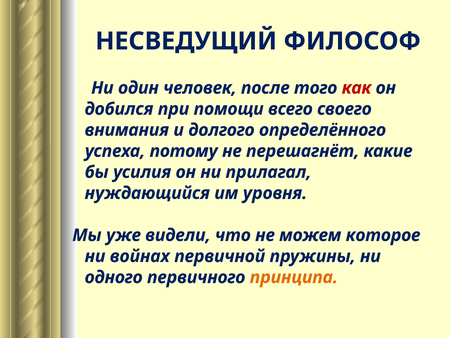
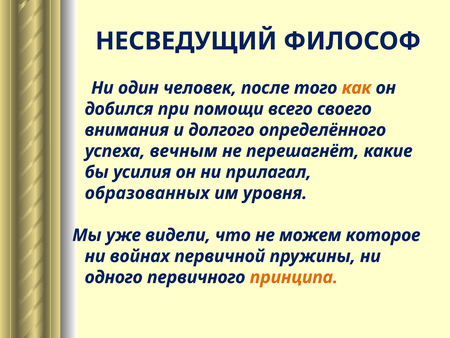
как colour: red -> orange (357, 88)
потому: потому -> вечным (184, 151)
нуждающийся: нуждающийся -> образованных (147, 193)
